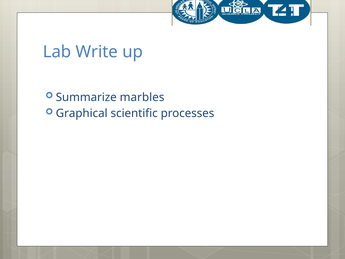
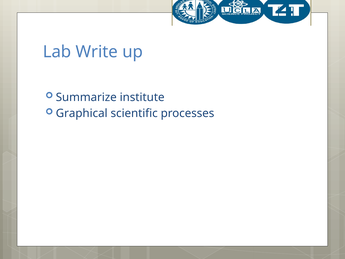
marbles: marbles -> institute (142, 97)
